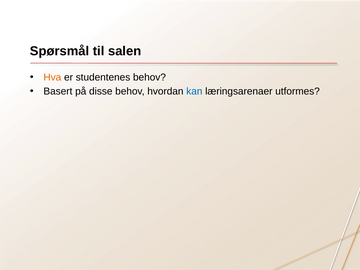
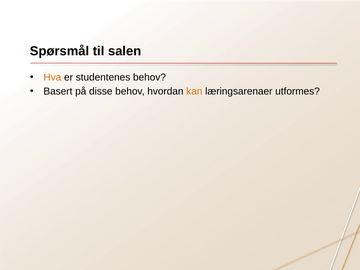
kan colour: blue -> orange (194, 91)
